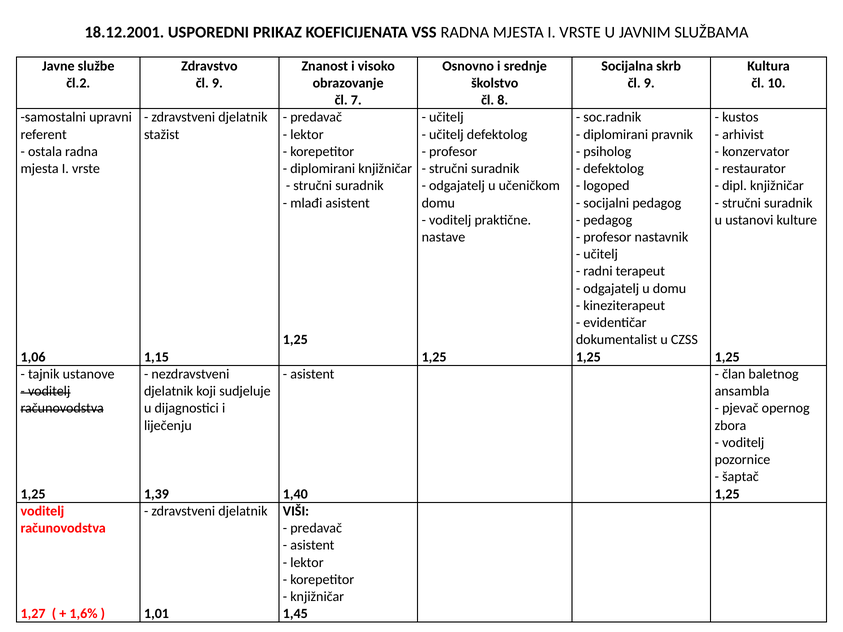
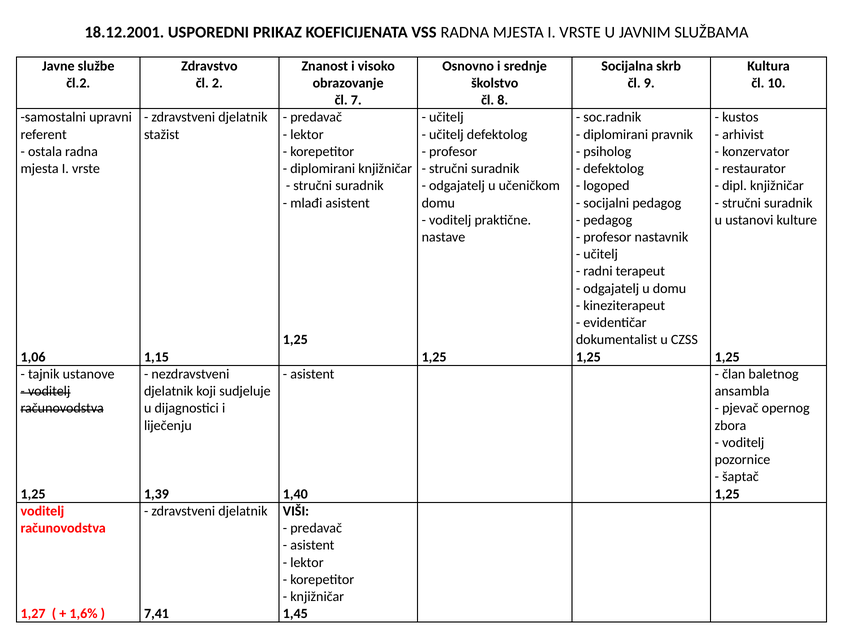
9: 9 -> 2 (217, 83)
1,01: 1,01 -> 7,41 (157, 614)
